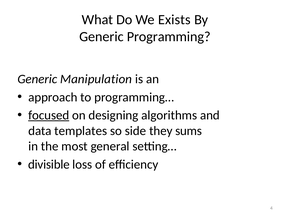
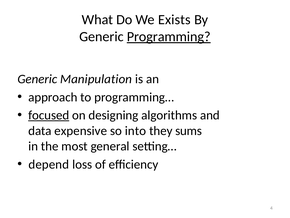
Programming underline: none -> present (169, 37)
templates: templates -> expensive (81, 130)
side: side -> into (135, 130)
divisible: divisible -> depend (49, 164)
